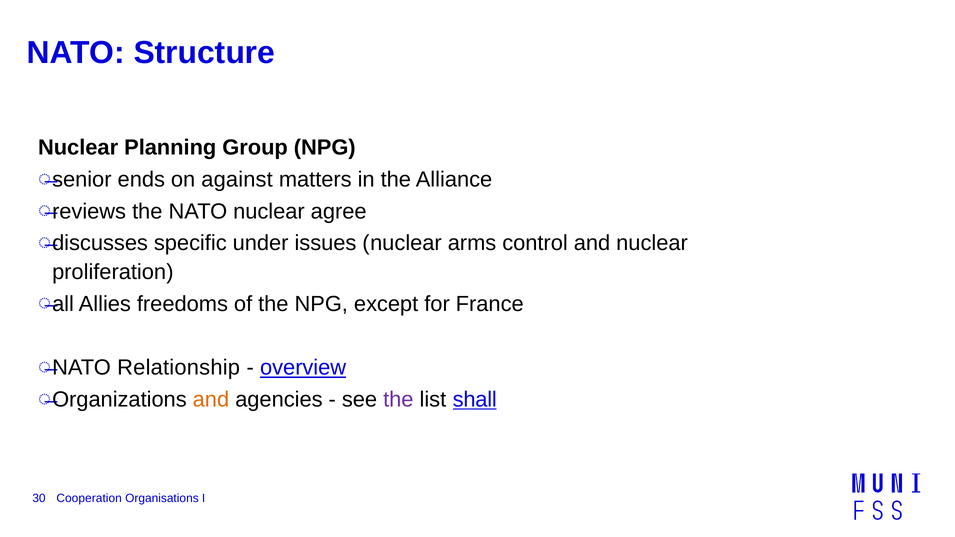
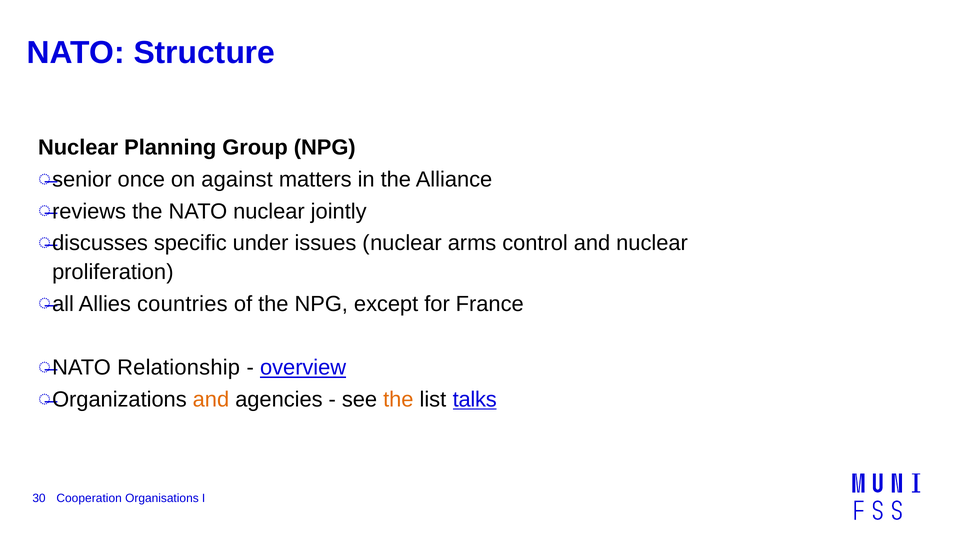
ends: ends -> once (141, 180)
agree: agree -> jointly (339, 211)
freedoms: freedoms -> countries (182, 304)
the colour: purple -> orange (398, 400)
shall: shall -> talks (475, 400)
